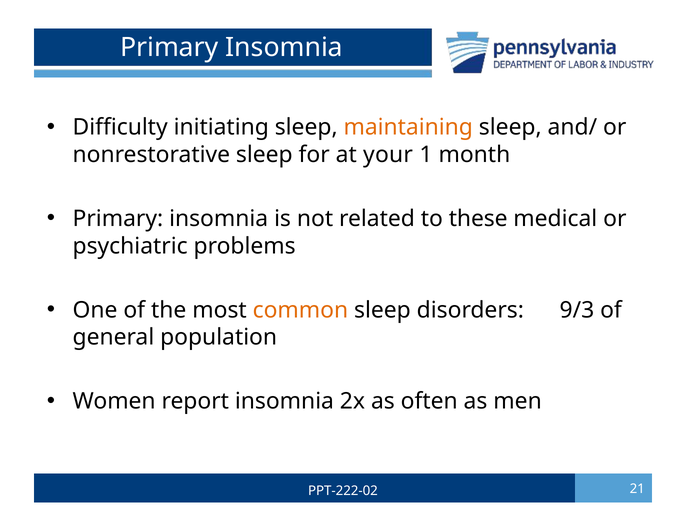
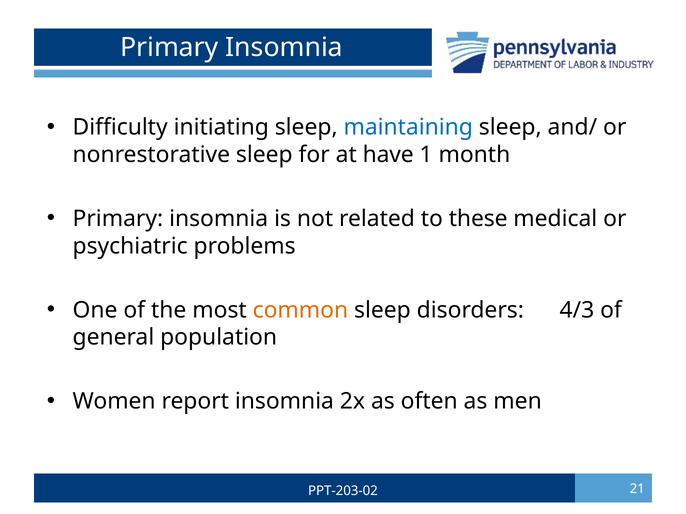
maintaining colour: orange -> blue (408, 127)
your: your -> have (388, 155)
9/3: 9/3 -> 4/3 (577, 310)
PPT-222-02: PPT-222-02 -> PPT-203-02 (343, 491)
